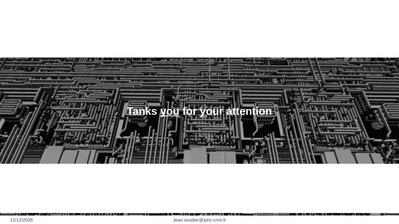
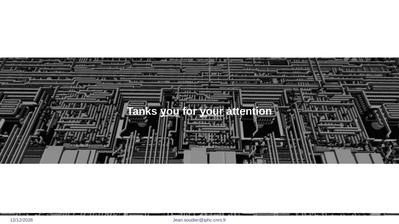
your underline: none -> present (212, 111)
